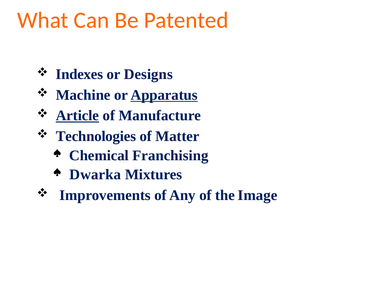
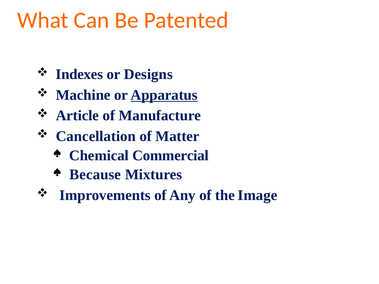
Article underline: present -> none (77, 116)
Technologies: Technologies -> Cancellation (96, 136)
Franchising: Franchising -> Commercial (171, 156)
Dwarka: Dwarka -> Because (95, 175)
